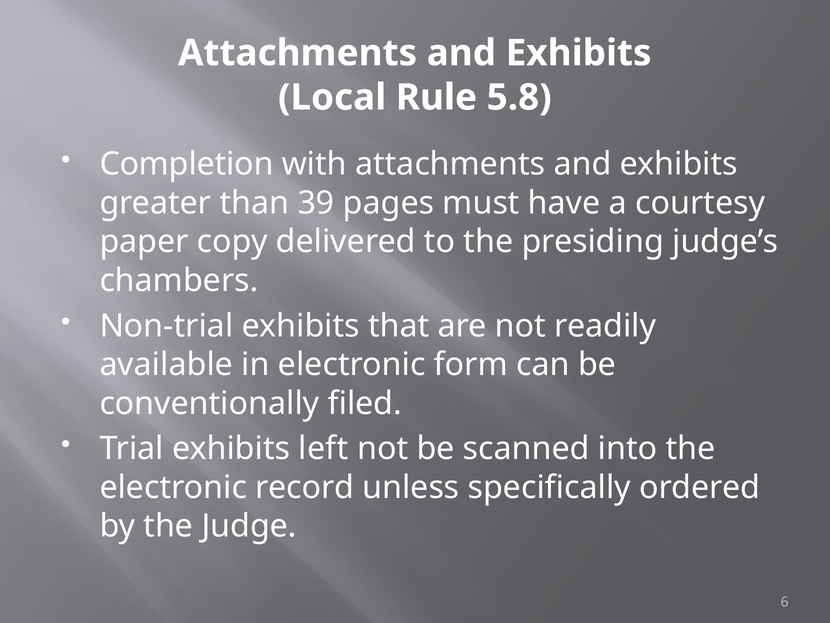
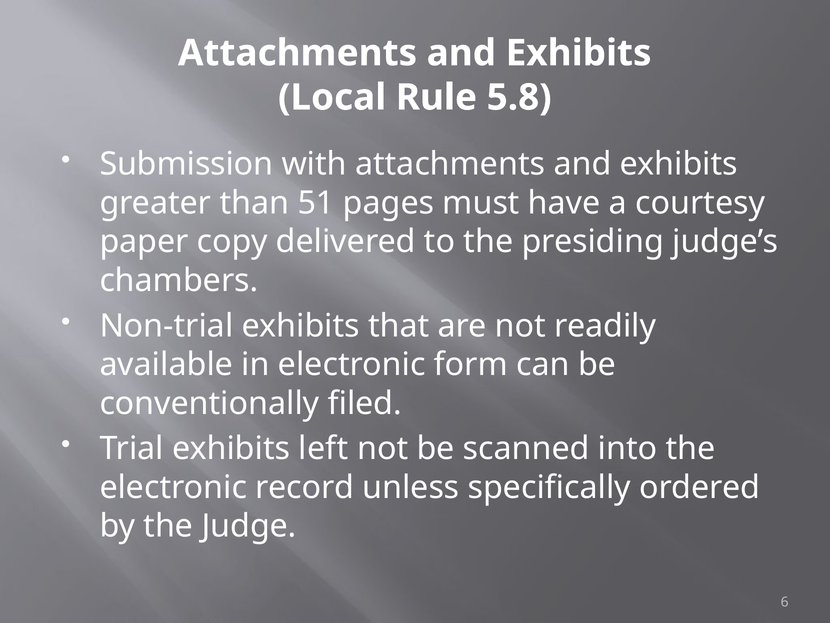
Completion: Completion -> Submission (186, 164)
39: 39 -> 51 (316, 203)
